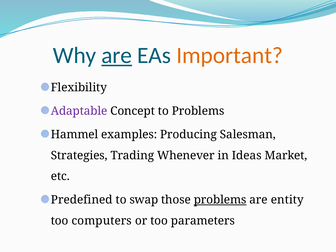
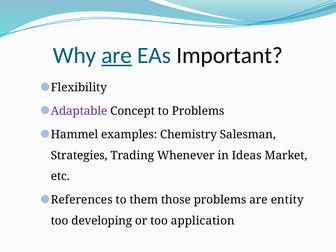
Important colour: orange -> black (230, 55)
Producing: Producing -> Chemistry (189, 134)
Predefined: Predefined -> References (82, 200)
swap: swap -> them (144, 200)
problems underline: present -> none (220, 200)
computers: computers -> developing (102, 221)
parameters: parameters -> application (203, 221)
